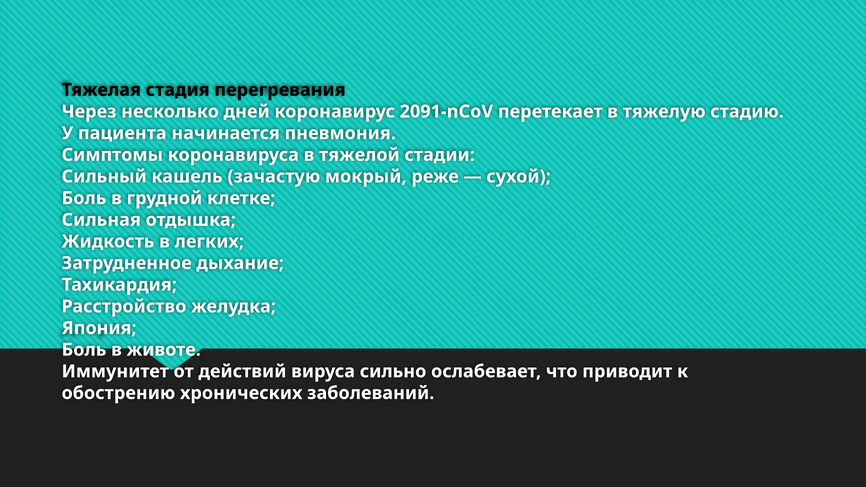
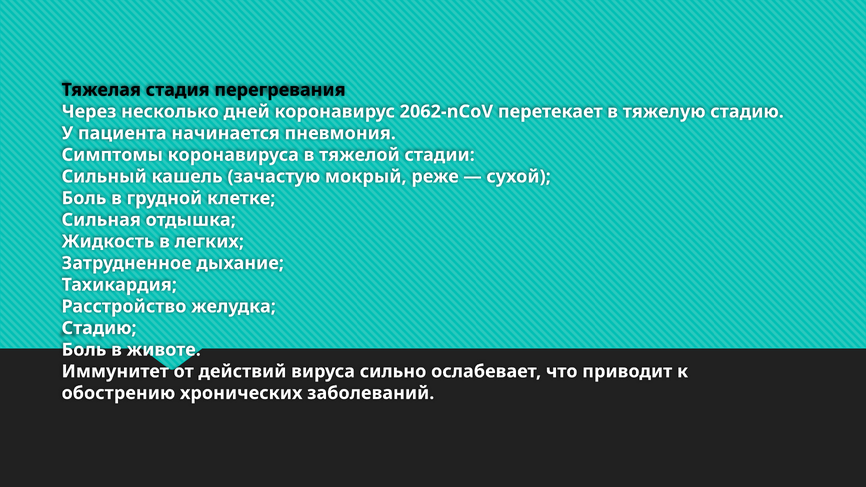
2091-nCoV: 2091-nCoV -> 2062-nCoV (446, 112)
Япония: Япония -> Стадию (99, 328)
